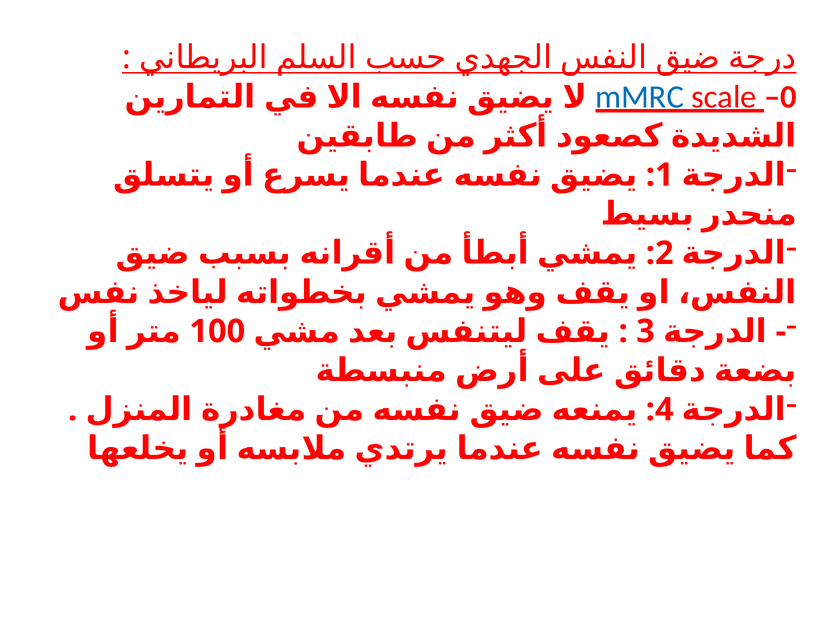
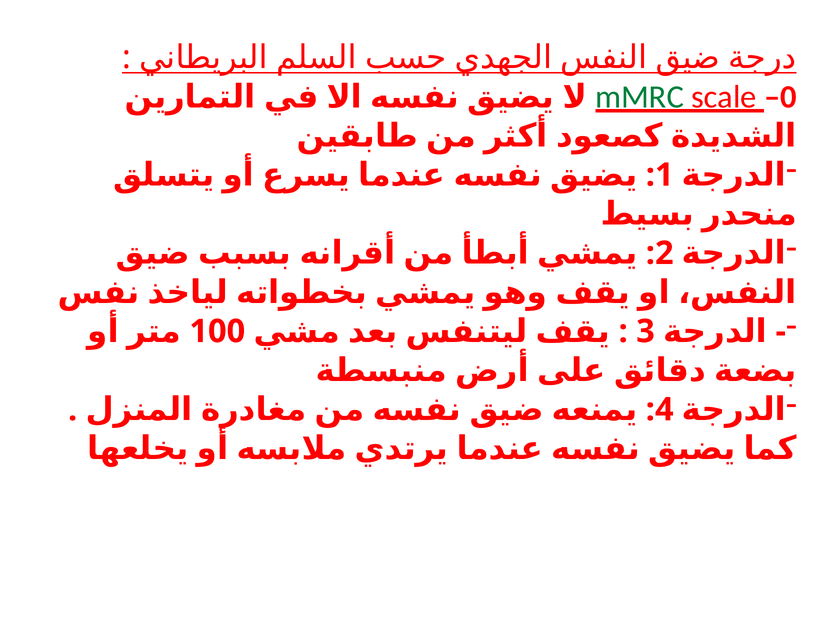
mMRC colour: blue -> green (640, 97)
